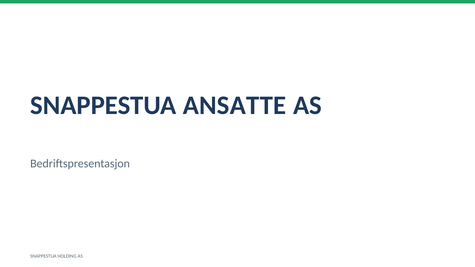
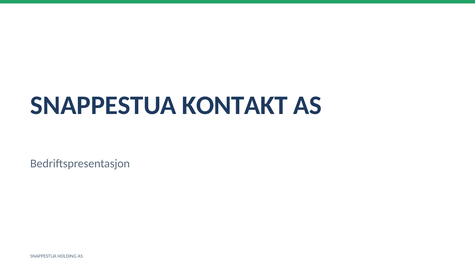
ANSATTE: ANSATTE -> KONTAKT (235, 105)
